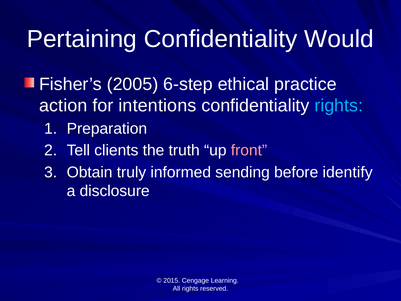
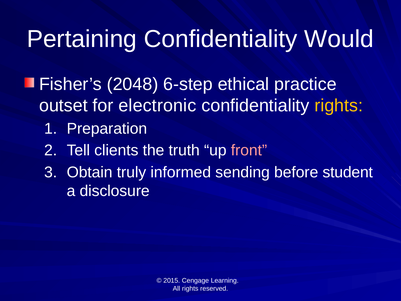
2005: 2005 -> 2048 (133, 84)
action: action -> outset (63, 106)
intentions: intentions -> electronic (157, 106)
rights colour: light blue -> yellow (339, 106)
identify: identify -> student (348, 172)
